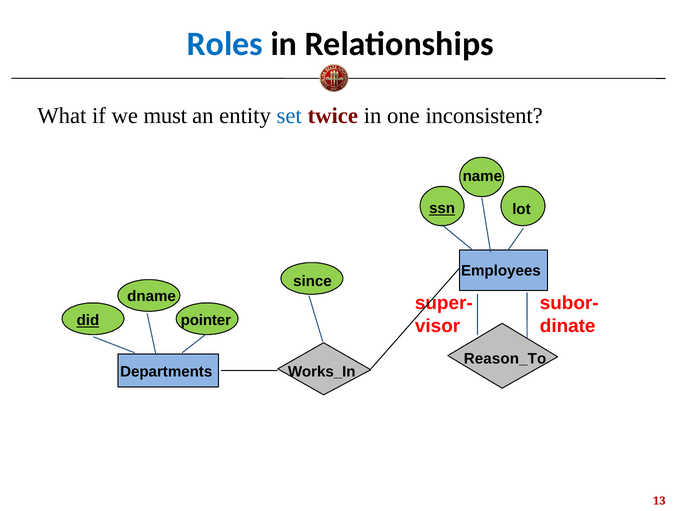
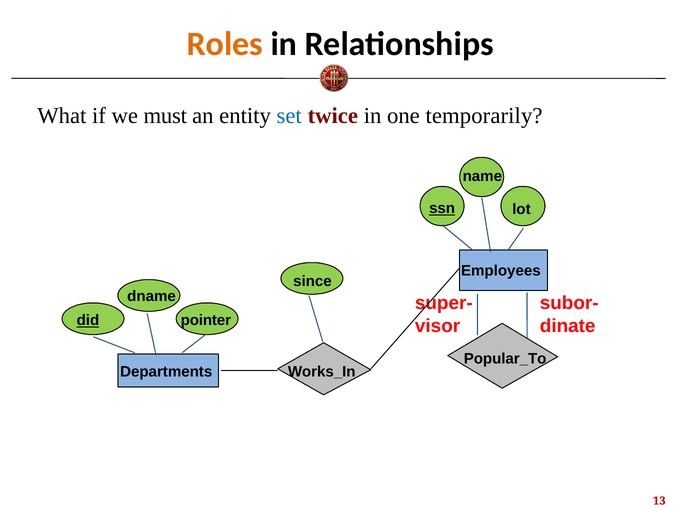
Roles colour: blue -> orange (225, 44)
inconsistent: inconsistent -> temporarily (484, 116)
Reason_To: Reason_To -> Popular_To (505, 359)
